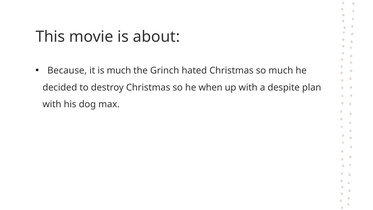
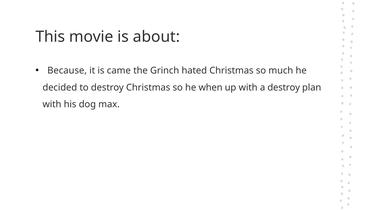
is much: much -> came (119, 71)
a despite: despite -> destroy (284, 87)
